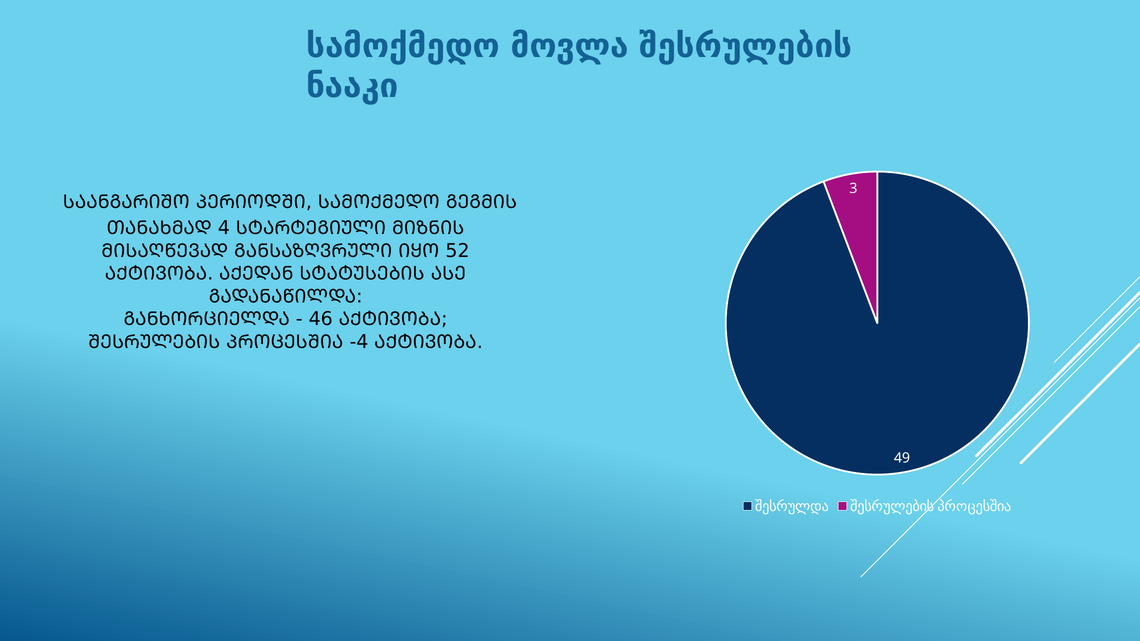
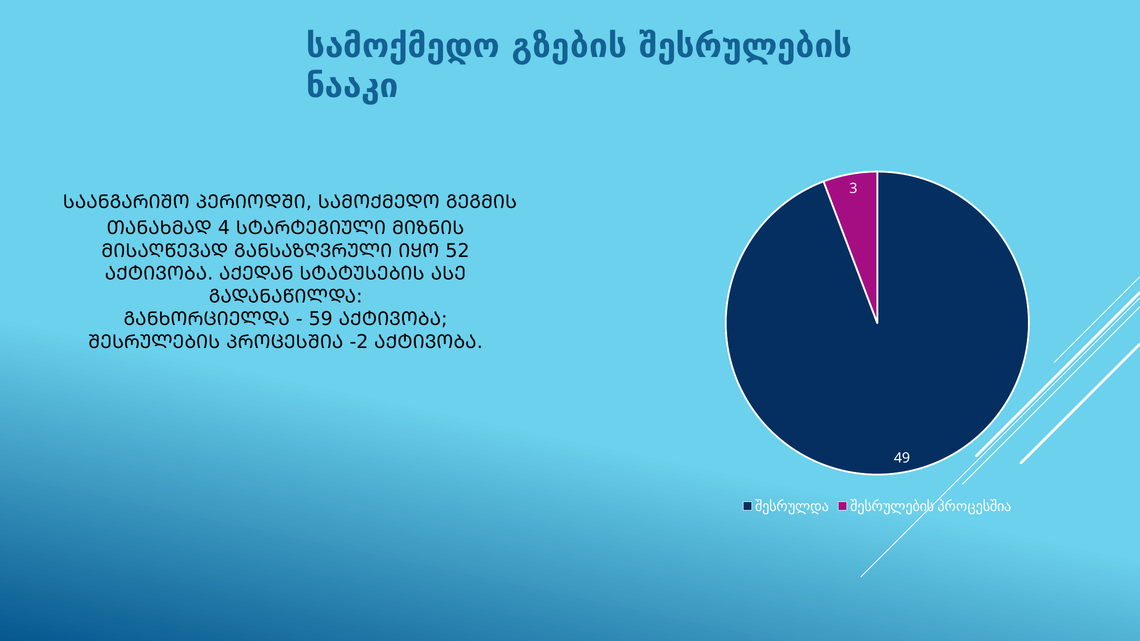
მოვლა: მოვლა -> გზების (569, 46)
46: 46 -> 59 (321, 319)
-4: -4 -> -2 (359, 342)
